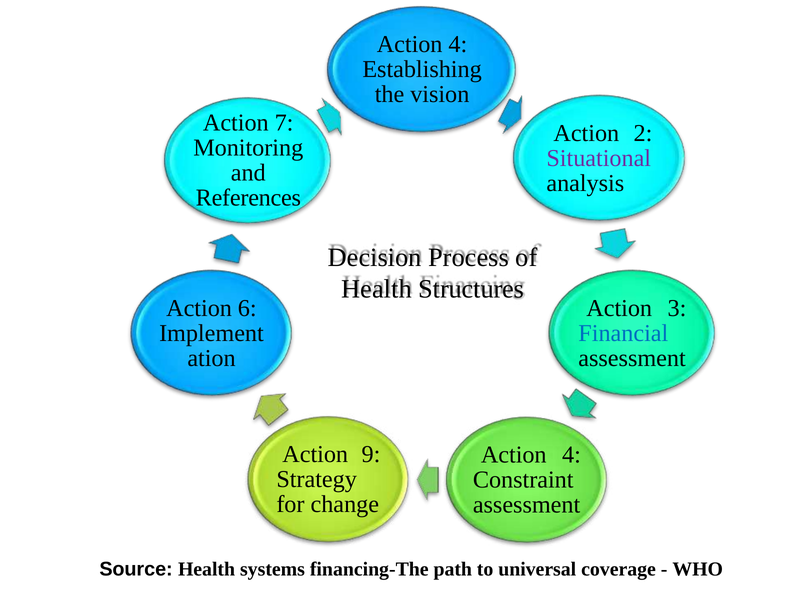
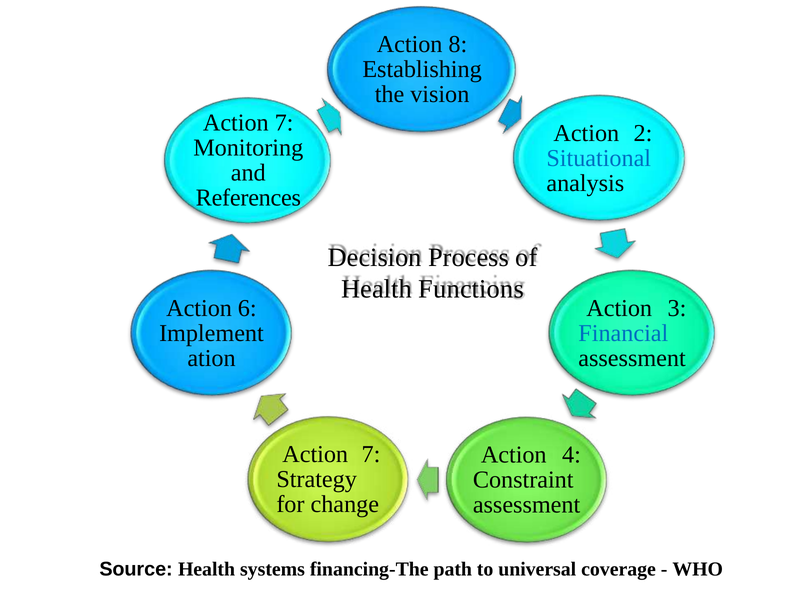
4: 4 -> 8 (458, 44)
Situational colour: purple -> blue (599, 158)
Structures: Structures -> Functions (471, 289)
9: 9 -> 7 (371, 454)
